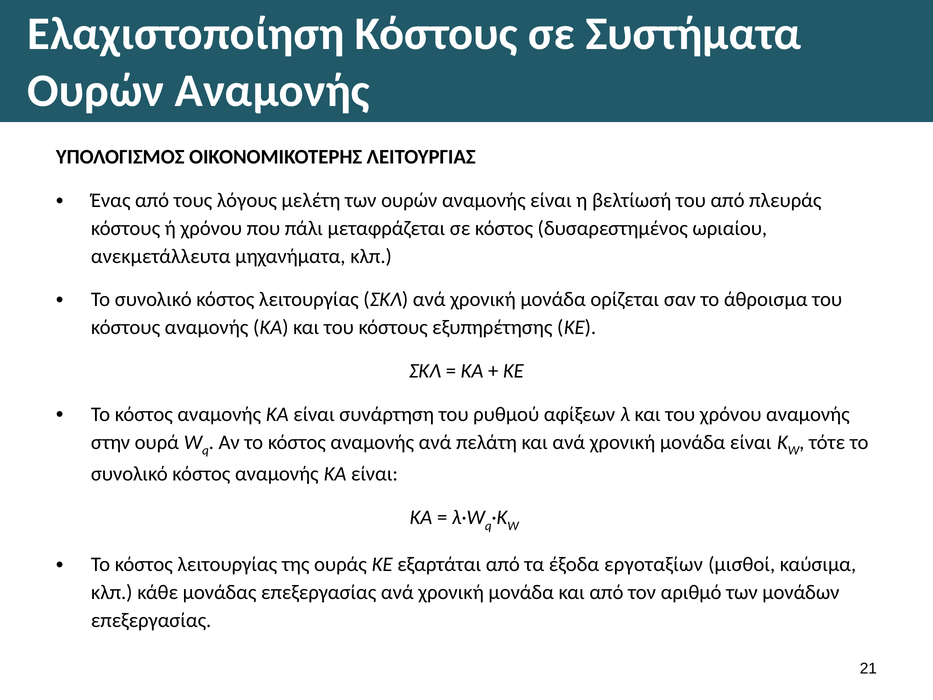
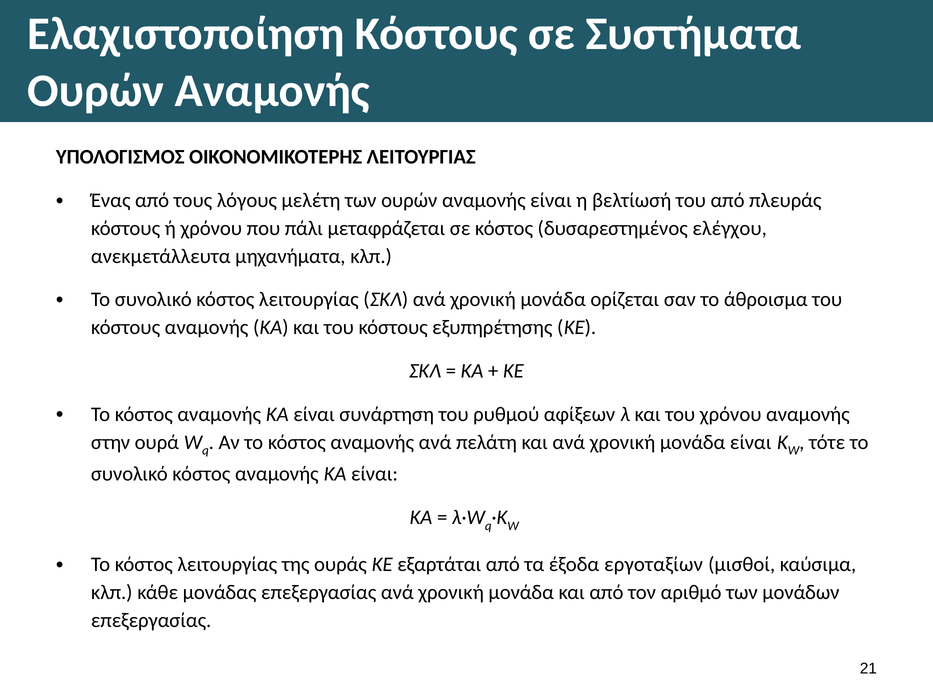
ωριαίου: ωριαίου -> ελέγχου (730, 228)
